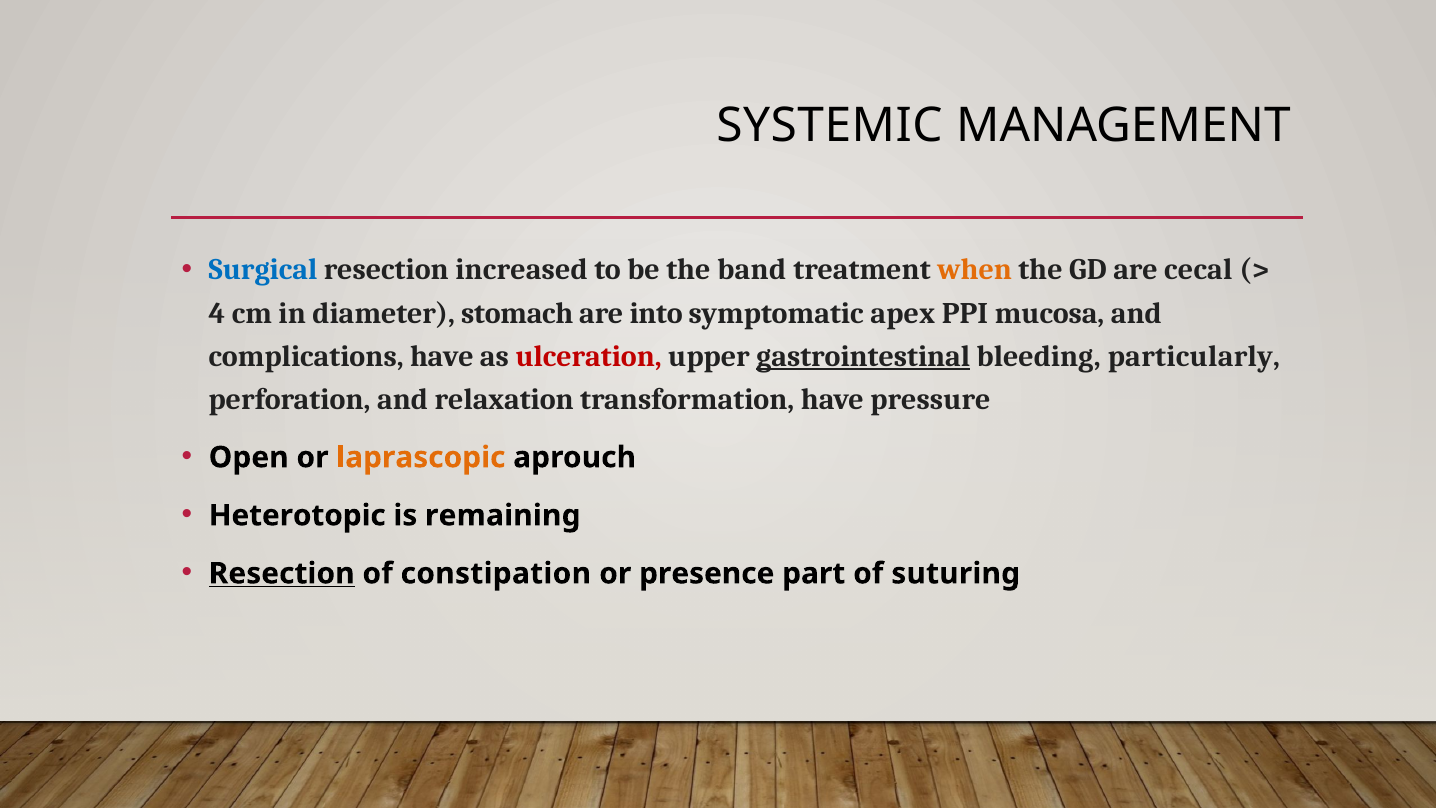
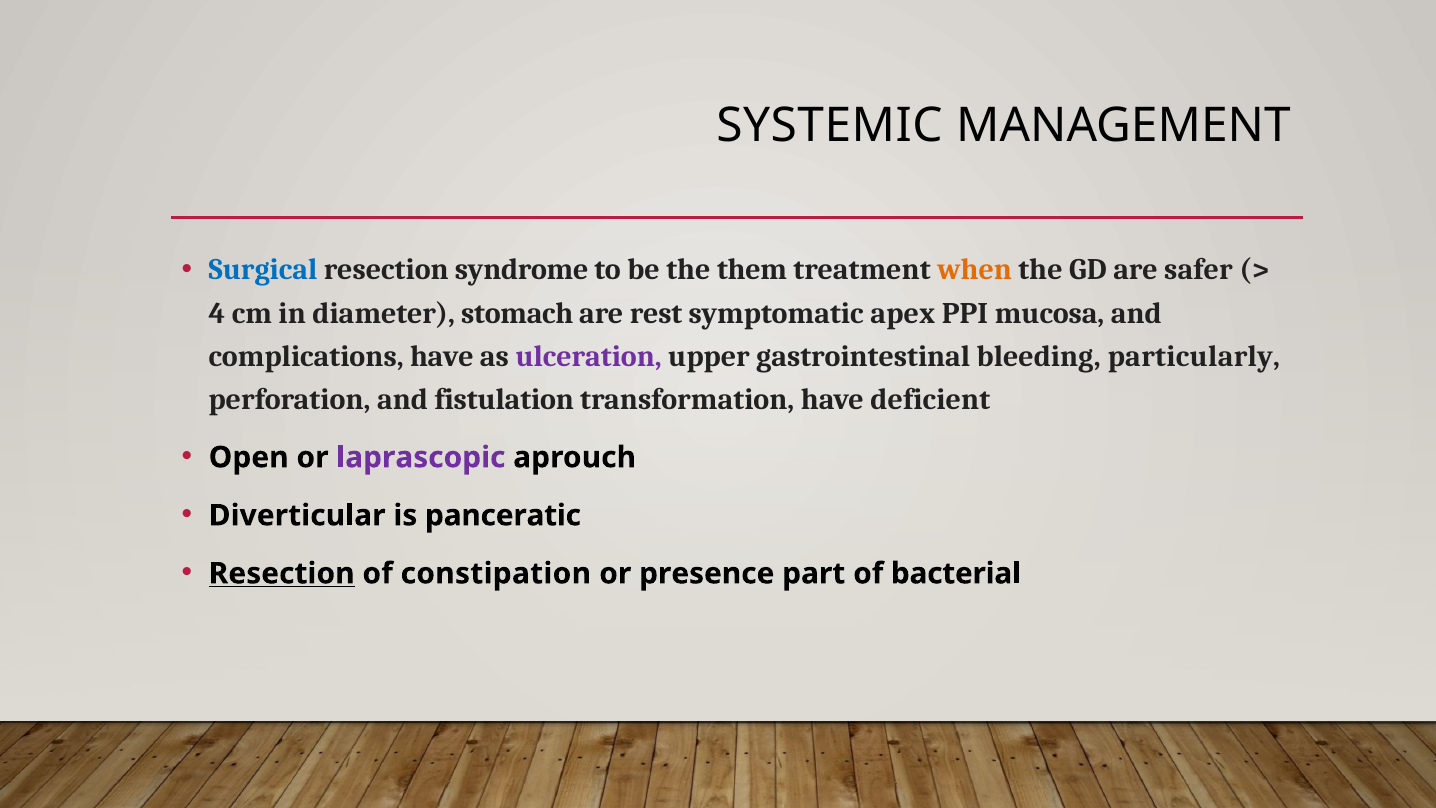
increased: increased -> syndrome (522, 270)
band: band -> them (752, 270)
cecal: cecal -> safer (1198, 270)
into: into -> rest (656, 313)
ulceration colour: red -> purple (589, 356)
gastrointestinal underline: present -> none (863, 356)
relaxation: relaxation -> fistulation (504, 399)
pressure: pressure -> deficient (930, 399)
laprascopic colour: orange -> purple (421, 457)
Heterotopic: Heterotopic -> Diverticular (297, 515)
remaining: remaining -> panceratic (503, 515)
suturing: suturing -> bacterial (956, 573)
